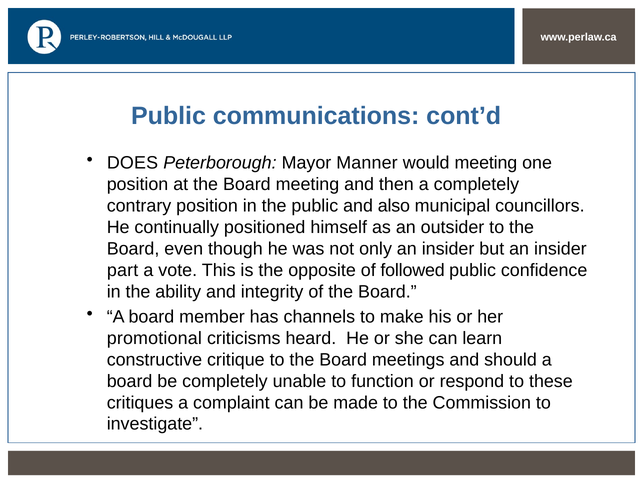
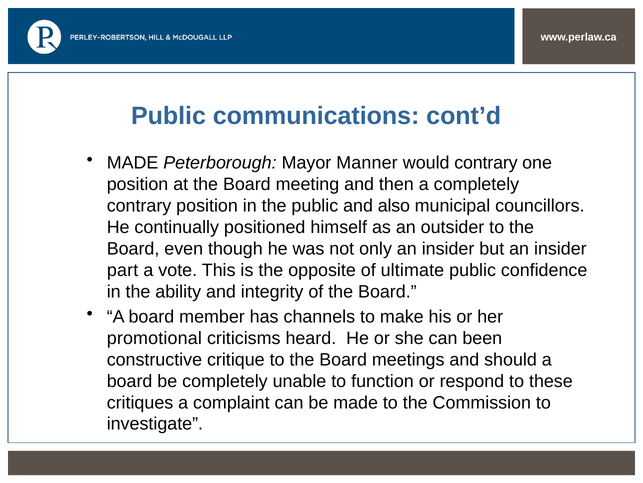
DOES: DOES -> MADE (133, 163)
would meeting: meeting -> contrary (486, 163)
followed: followed -> ultimate (412, 270)
learn: learn -> been (482, 338)
